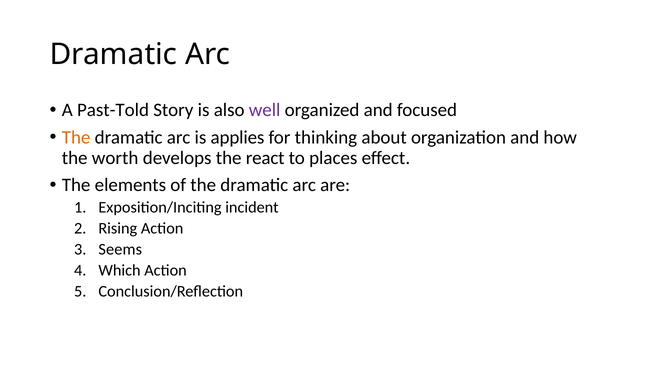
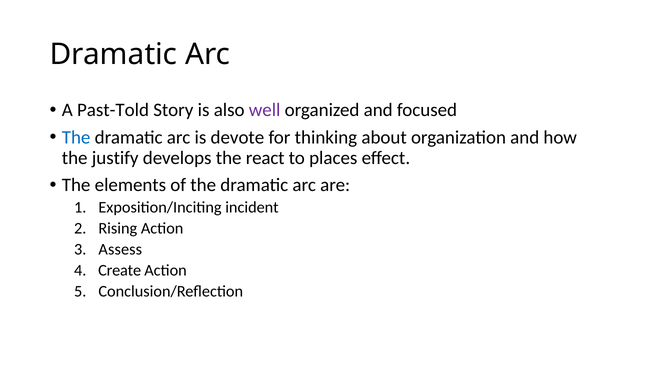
The colour: orange -> blue (76, 137)
applies: applies -> devote (237, 137)
worth: worth -> justify (115, 158)
Seems: Seems -> Assess (120, 250)
Which: Which -> Create (120, 270)
